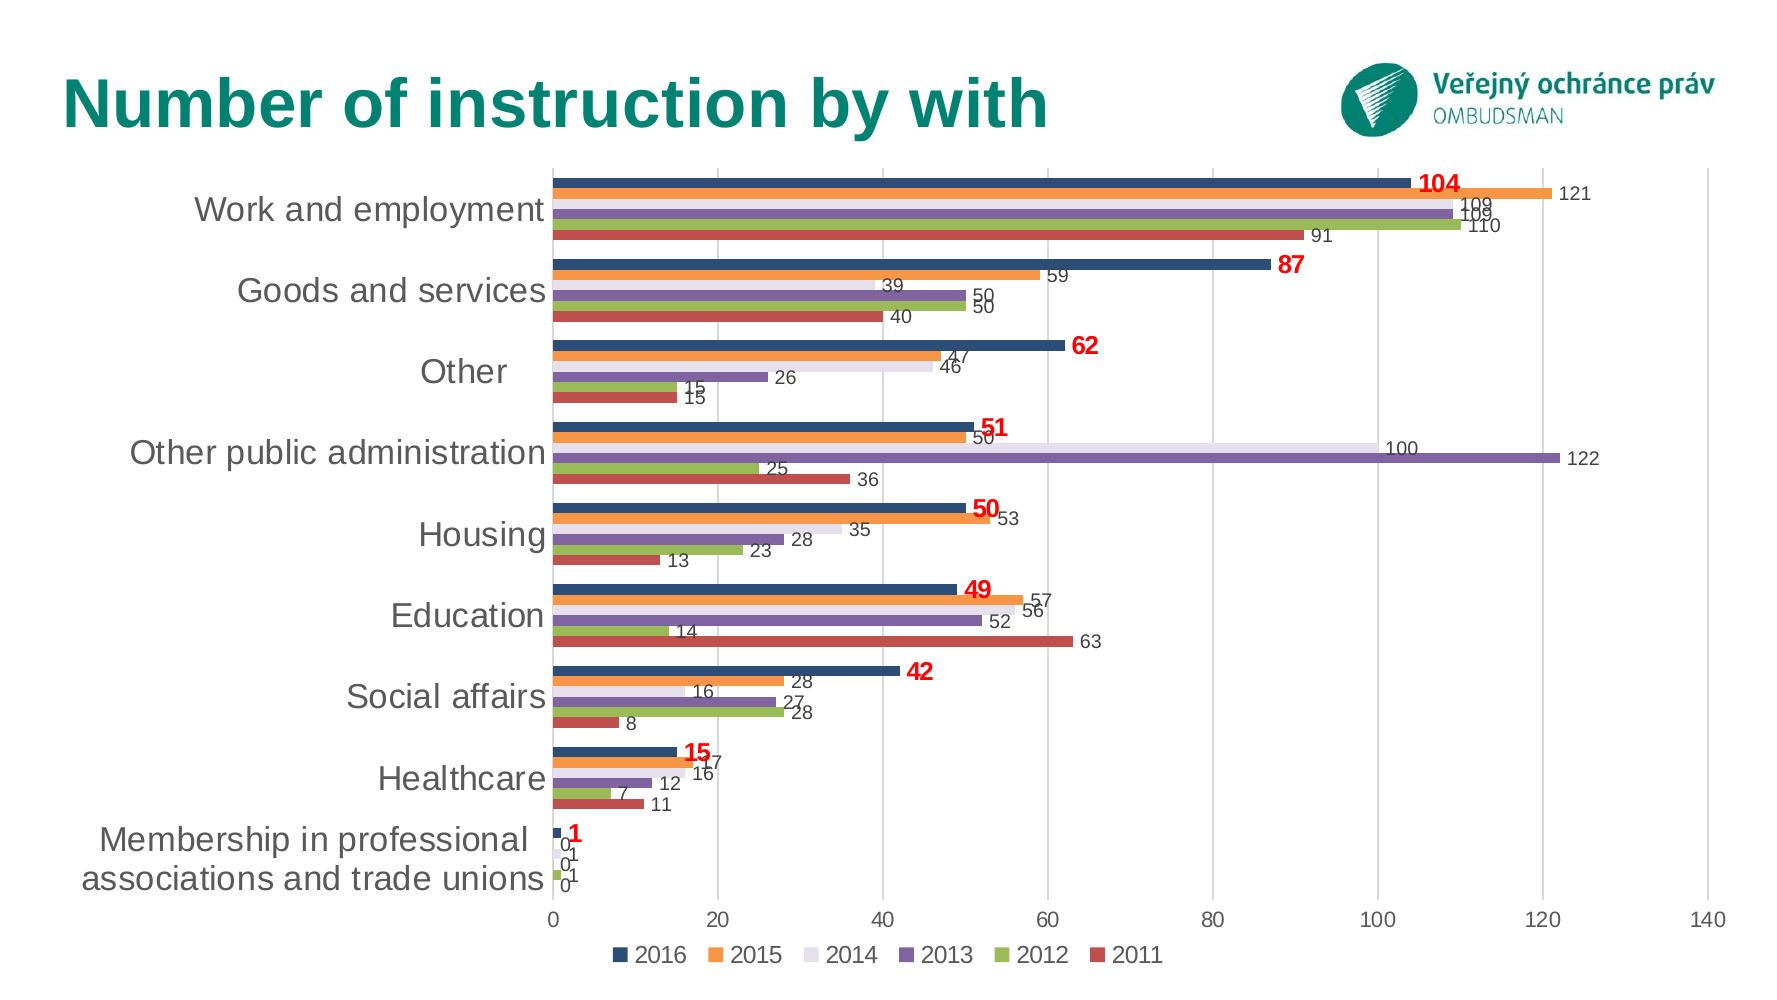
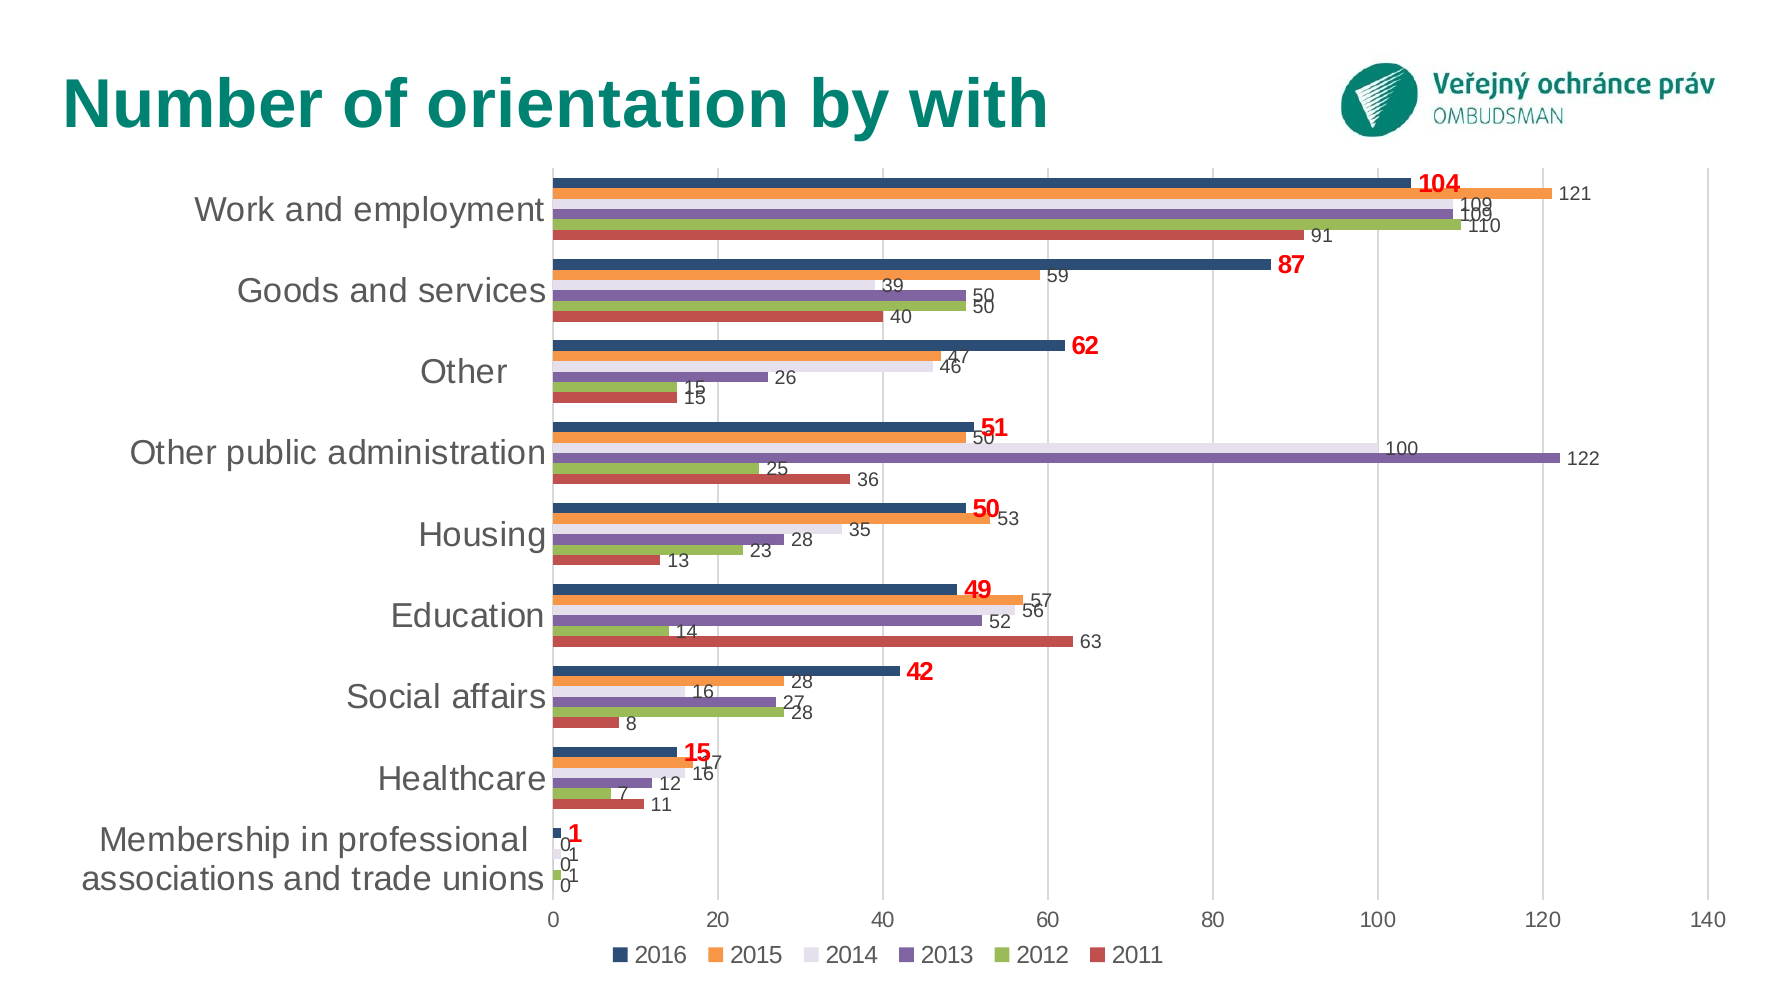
instruction: instruction -> orientation (608, 105)
